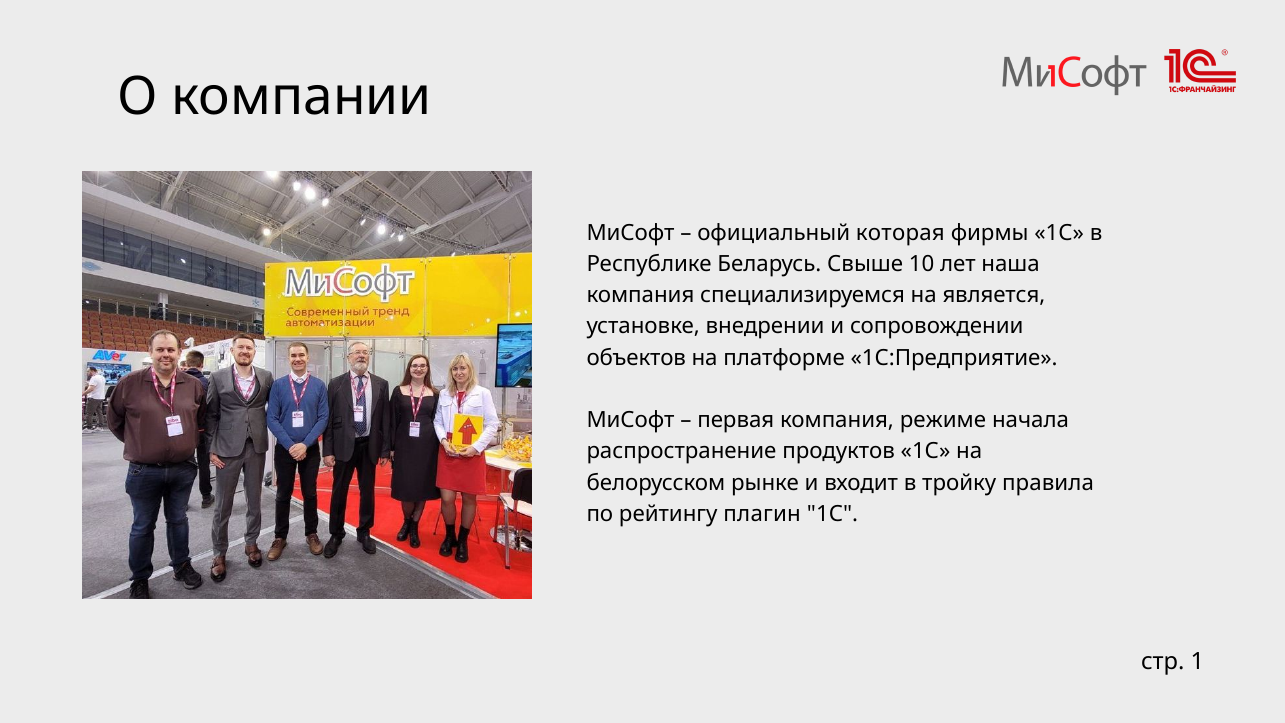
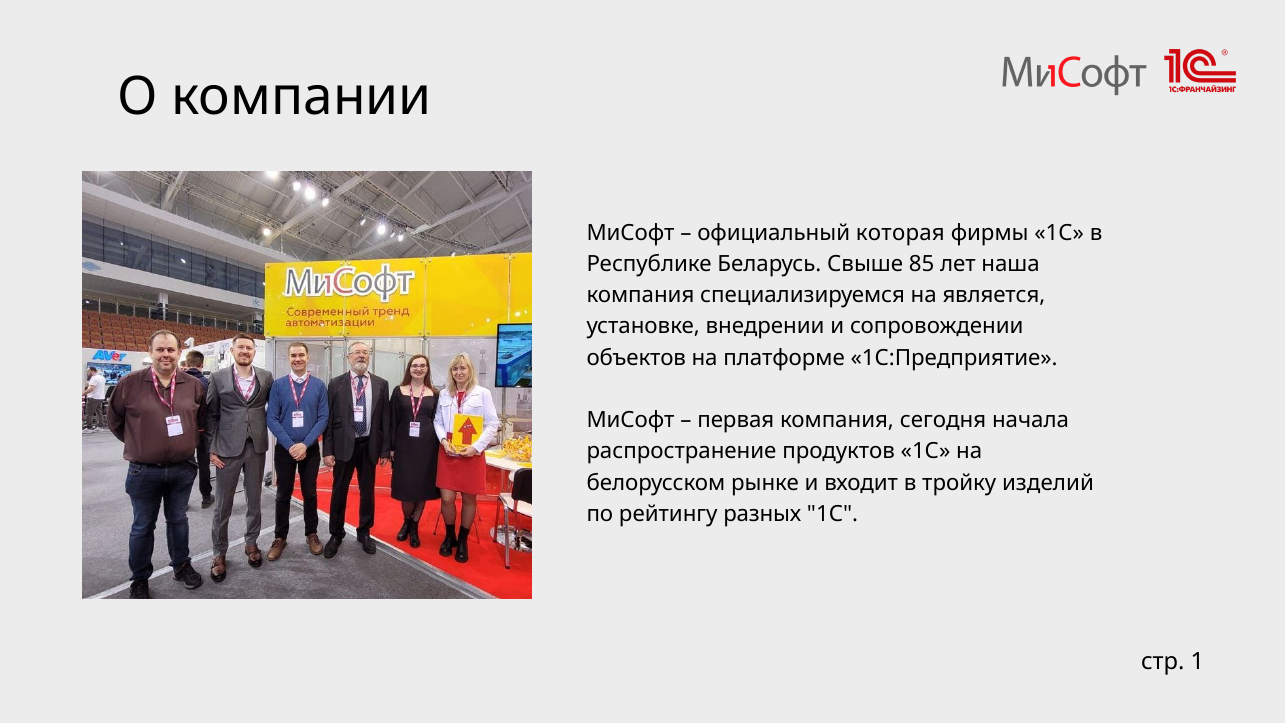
10: 10 -> 85 (922, 264)
режиме: режиме -> сегодня (943, 420)
правила: правила -> изделий (1048, 483)
плагин: плагин -> разных (762, 514)
